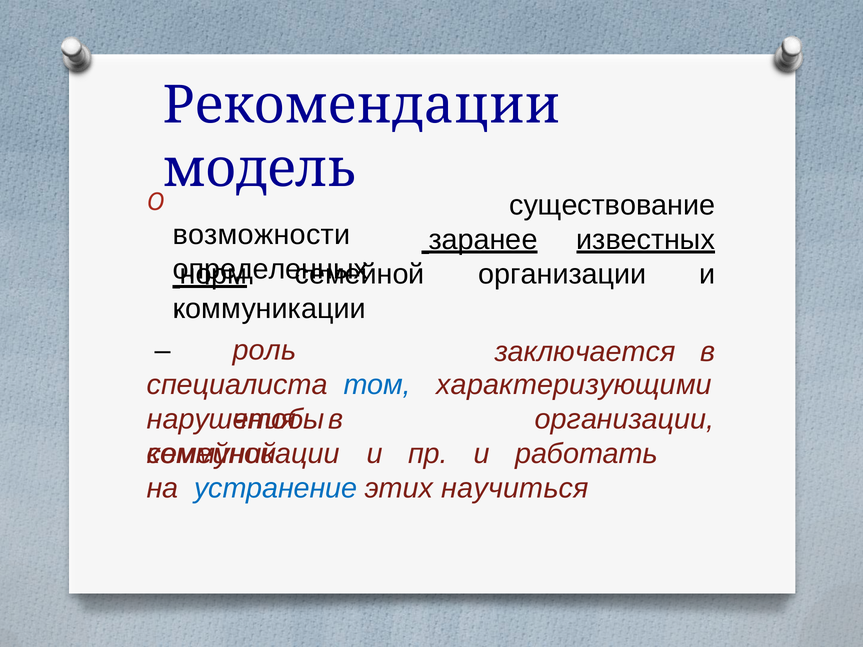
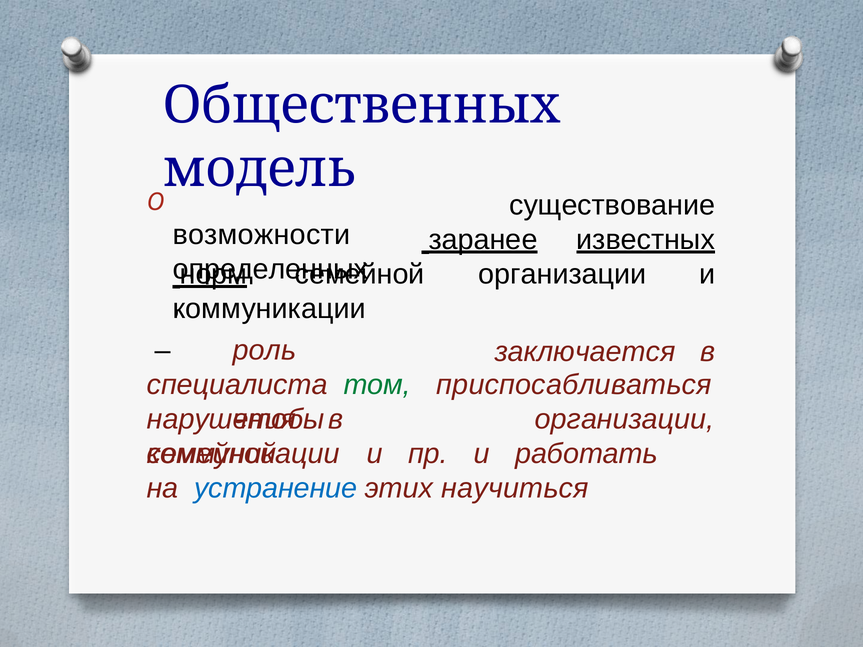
Рекомендации: Рекомендации -> Общественных (362, 106)
том colour: blue -> green (377, 385)
характеризующими: характеризующими -> приспосабливаться (574, 385)
